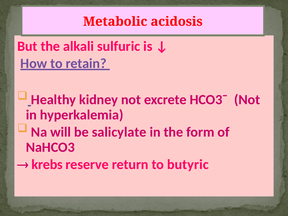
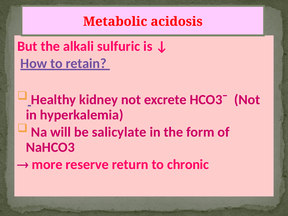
krebs: krebs -> more (47, 165)
butyric: butyric -> chronic (188, 165)
